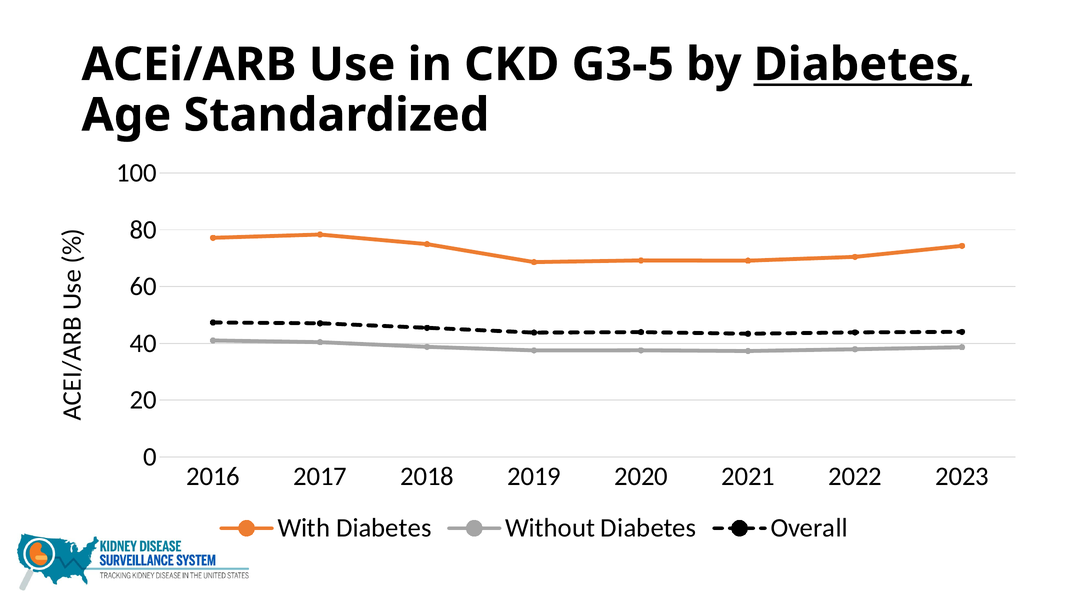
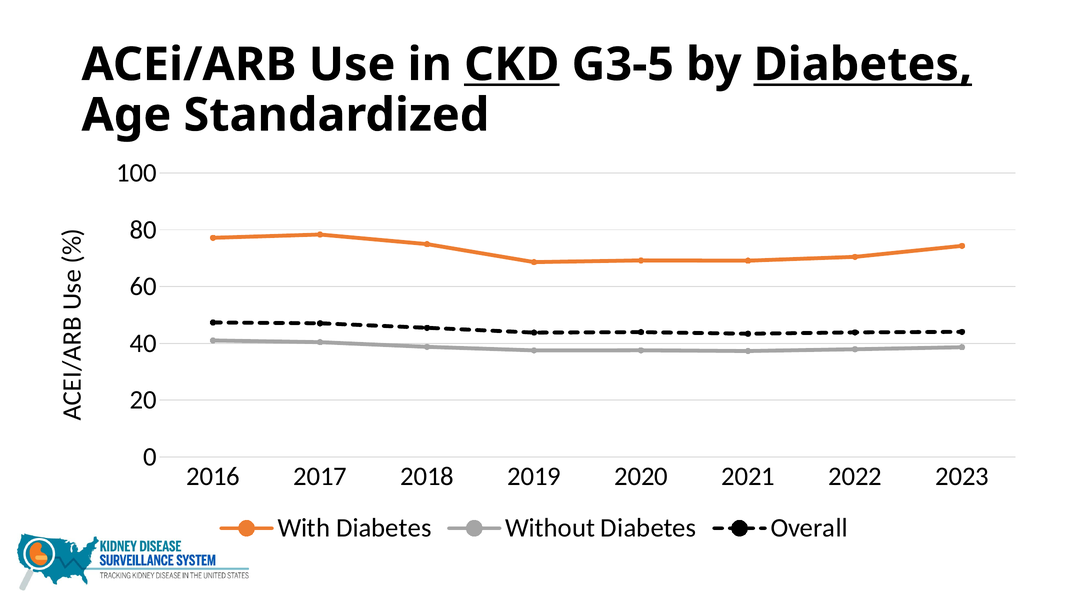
CKD underline: none -> present (512, 65)
